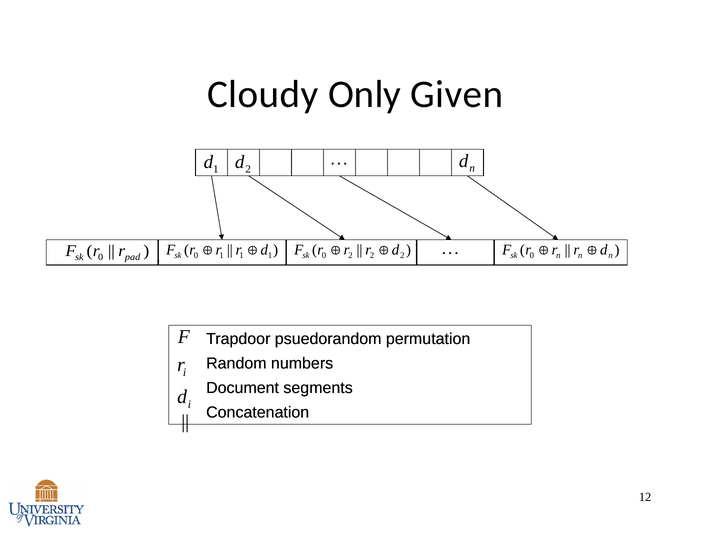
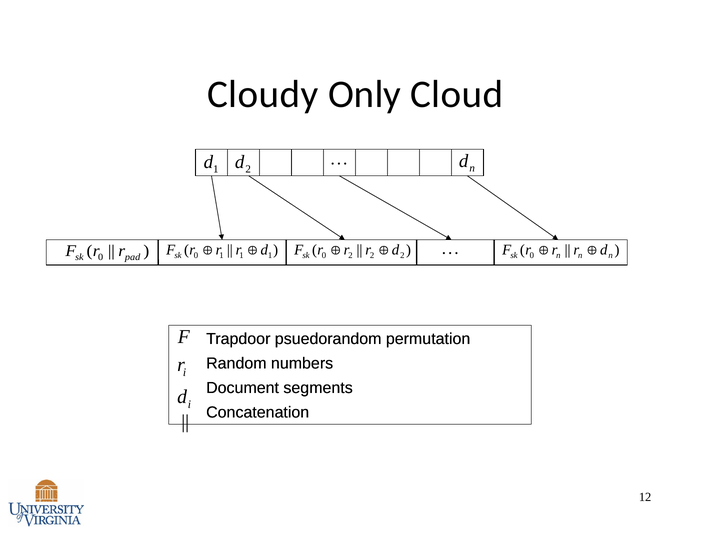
Given: Given -> Cloud (457, 95)
